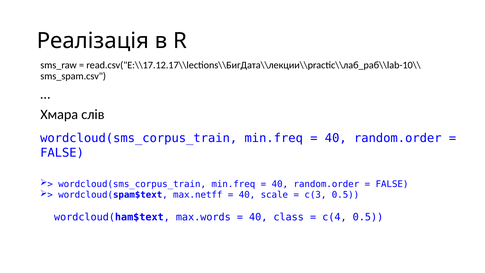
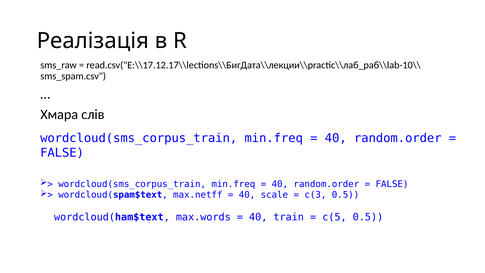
class: class -> train (289, 217)
c(4: c(4 -> c(5 (334, 217)
